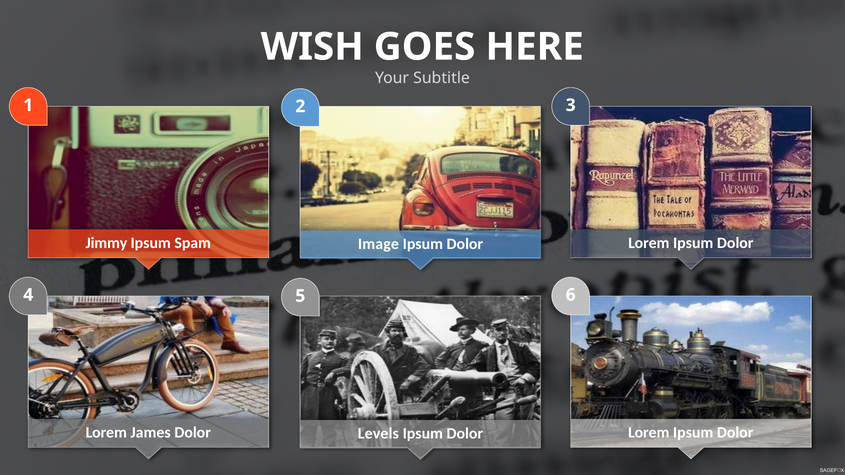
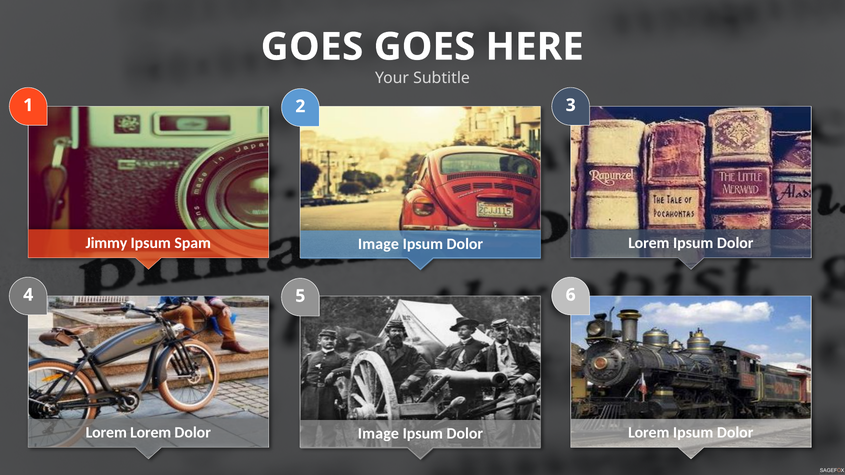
WISH: WISH -> GOES (312, 47)
Lorem James: James -> Lorem (151, 433)
Levels: Levels -> Image (378, 434)
